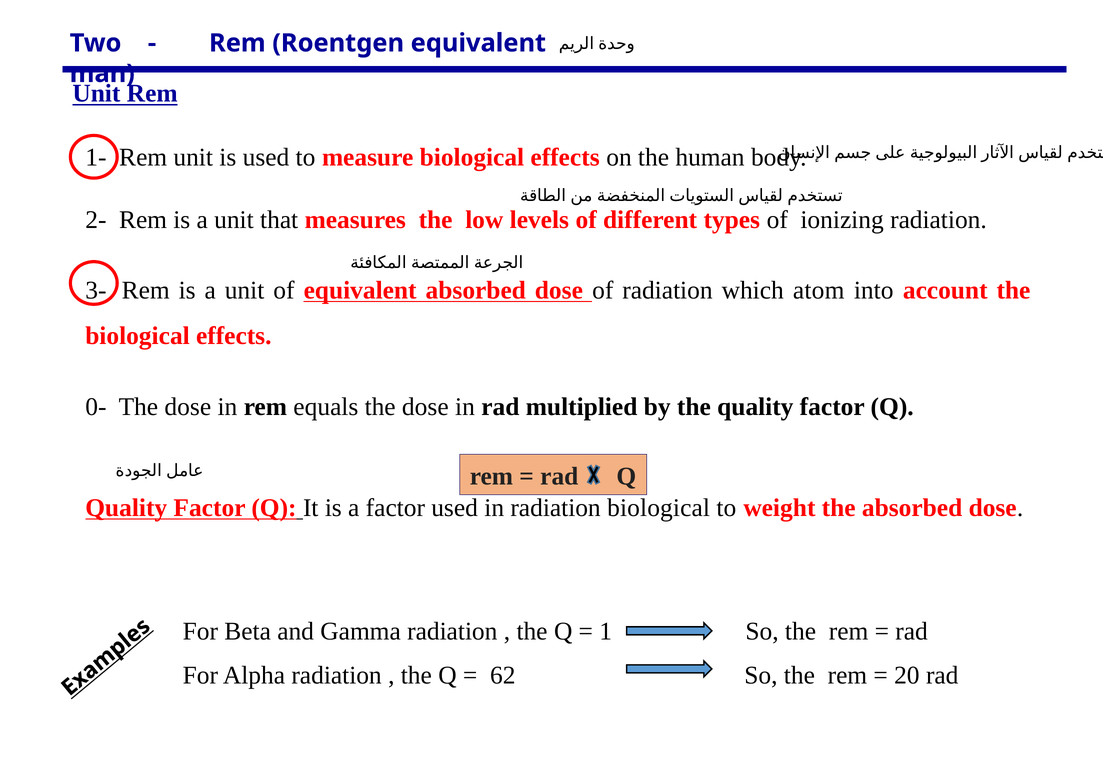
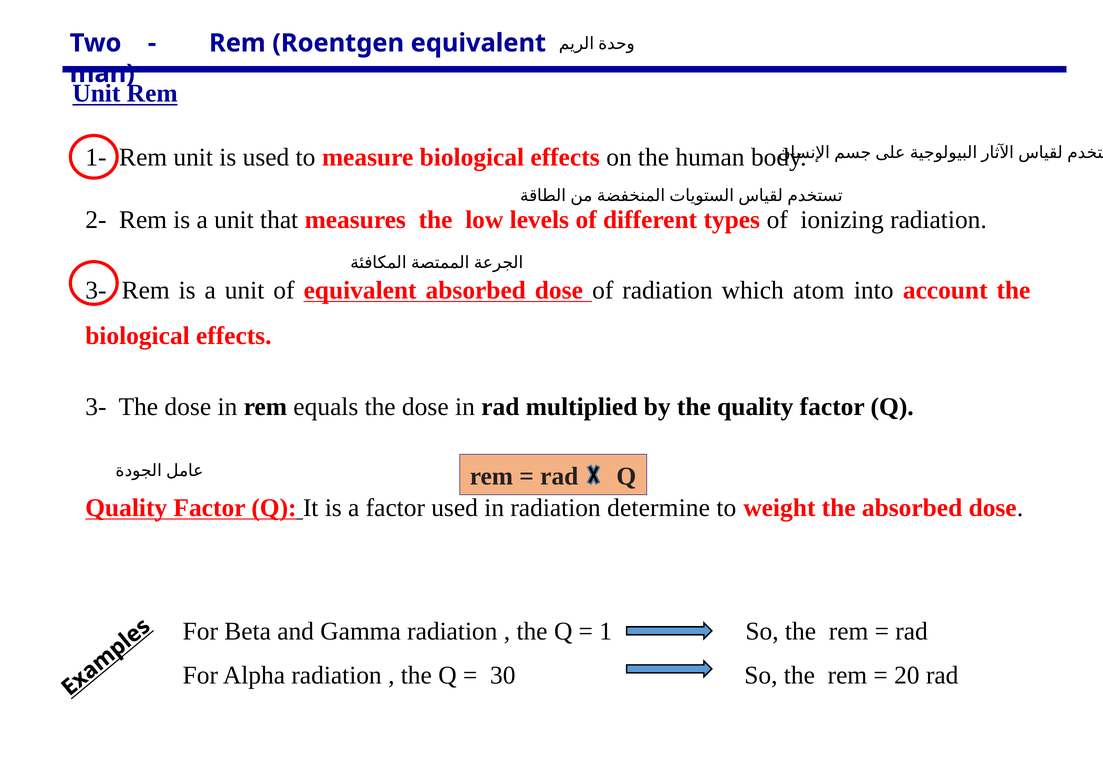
0-: 0- -> 3- (96, 406)
radiation biological: biological -> determine (659, 507)
62: 62 -> 30 (503, 675)
